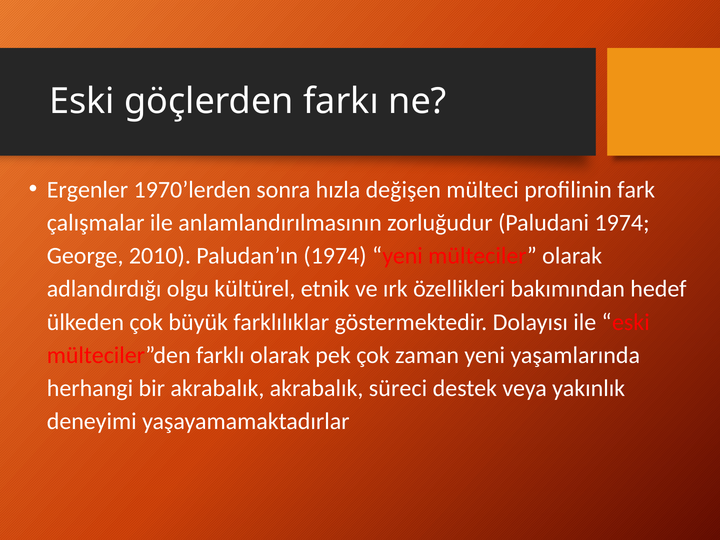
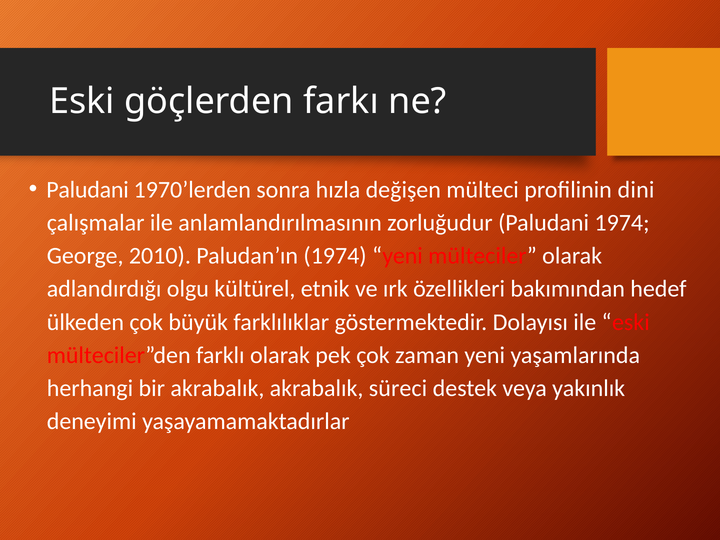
Ergenler: Ergenler -> Paludani (88, 190)
fark: fark -> dini (636, 190)
